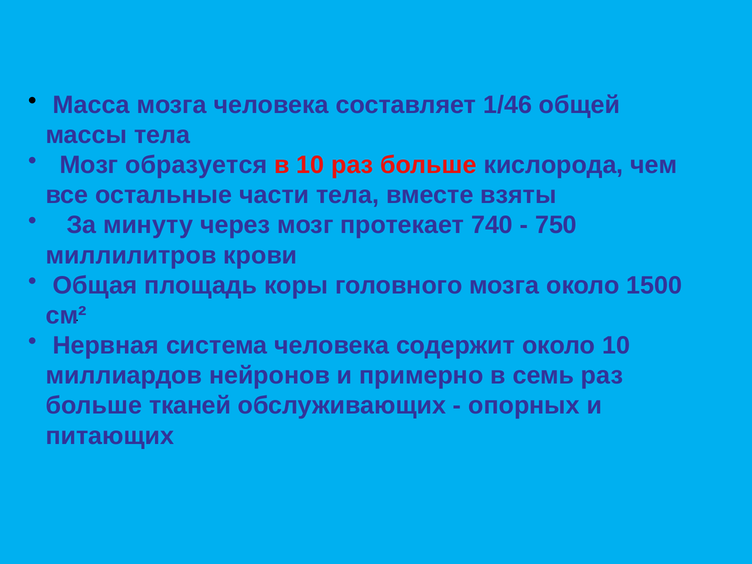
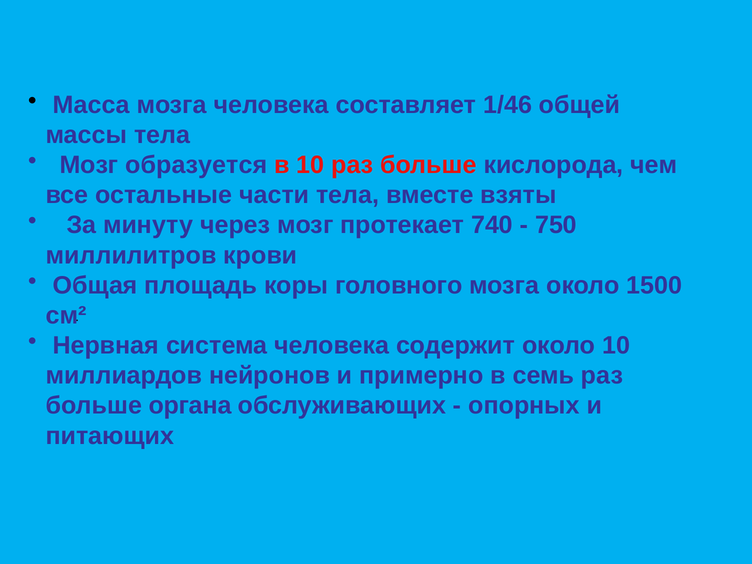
тканей: тканей -> органа (190, 406)
